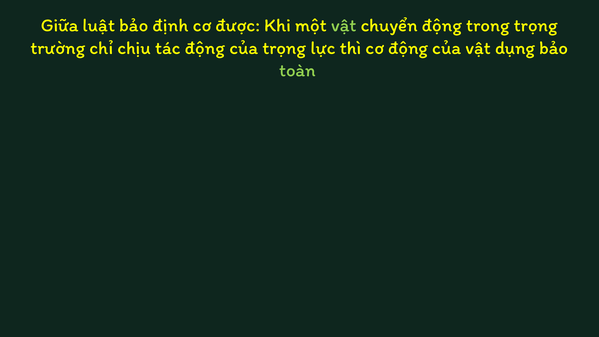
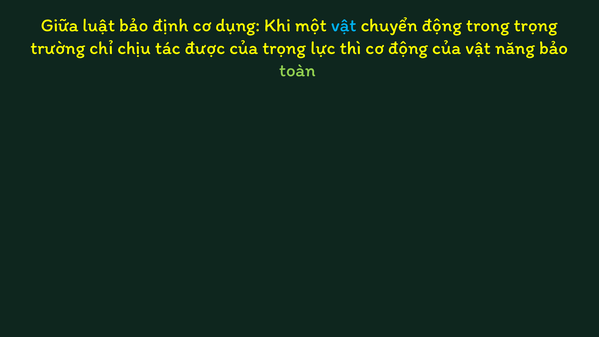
được: được -> dụng (238, 25)
vật colour: light green -> light blue (344, 25)
tác động: động -> được (205, 48)
dụng: dụng -> năng (515, 48)
